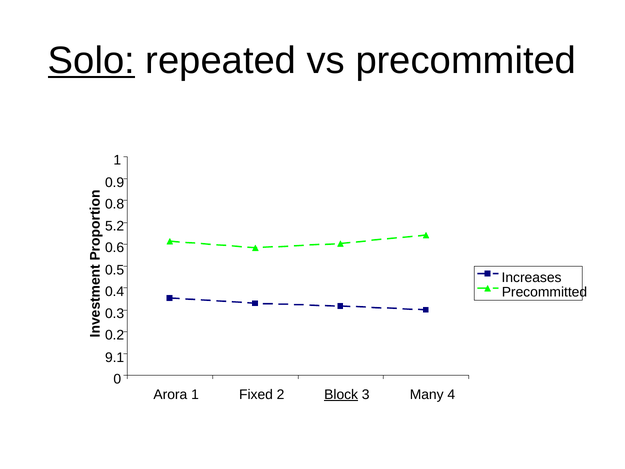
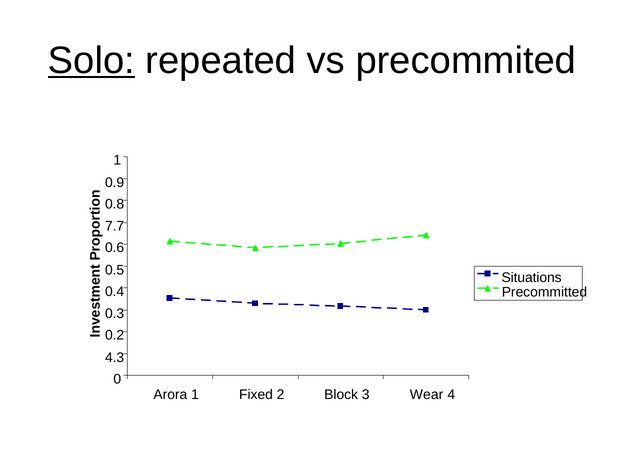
5.2: 5.2 -> 7.7 (115, 226)
Increases: Increases -> Situations (532, 277)
9.1: 9.1 -> 4.3 (115, 357)
Block underline: present -> none (341, 394)
Many: Many -> Wear (427, 394)
